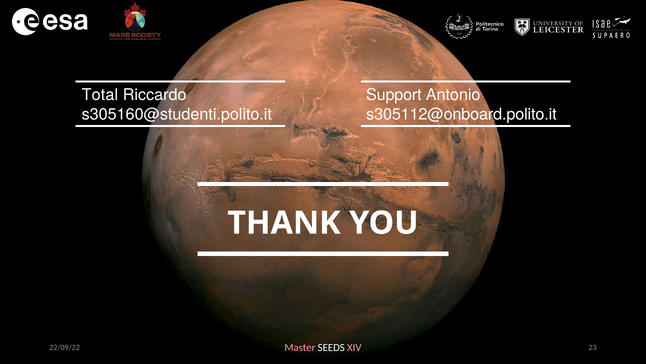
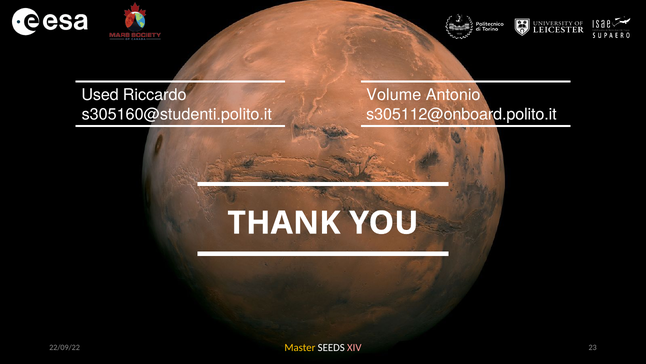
Total: Total -> Used (100, 95)
Support: Support -> Volume (394, 95)
Master colour: pink -> yellow (300, 347)
